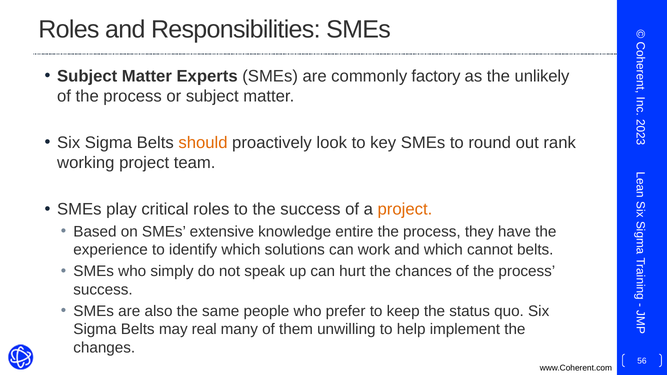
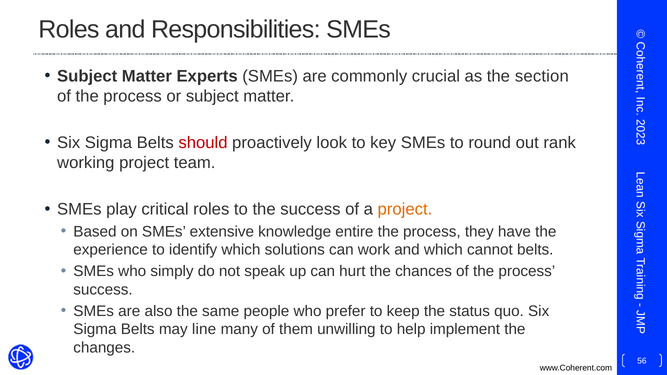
factory: factory -> crucial (436, 76)
unlikely: unlikely -> section (542, 76)
should colour: orange -> red (203, 143)
real: real -> line (204, 329)
